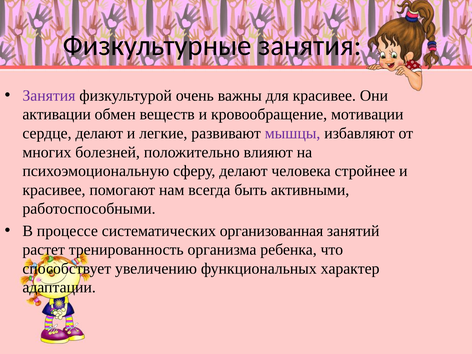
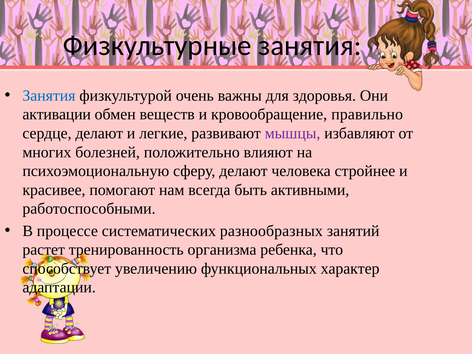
Занятия colour: purple -> blue (49, 96)
для красивее: красивее -> здоровья (324, 96)
мотивации: мотивации -> правильно (367, 114)
организованная: организованная -> разнообразных (271, 231)
